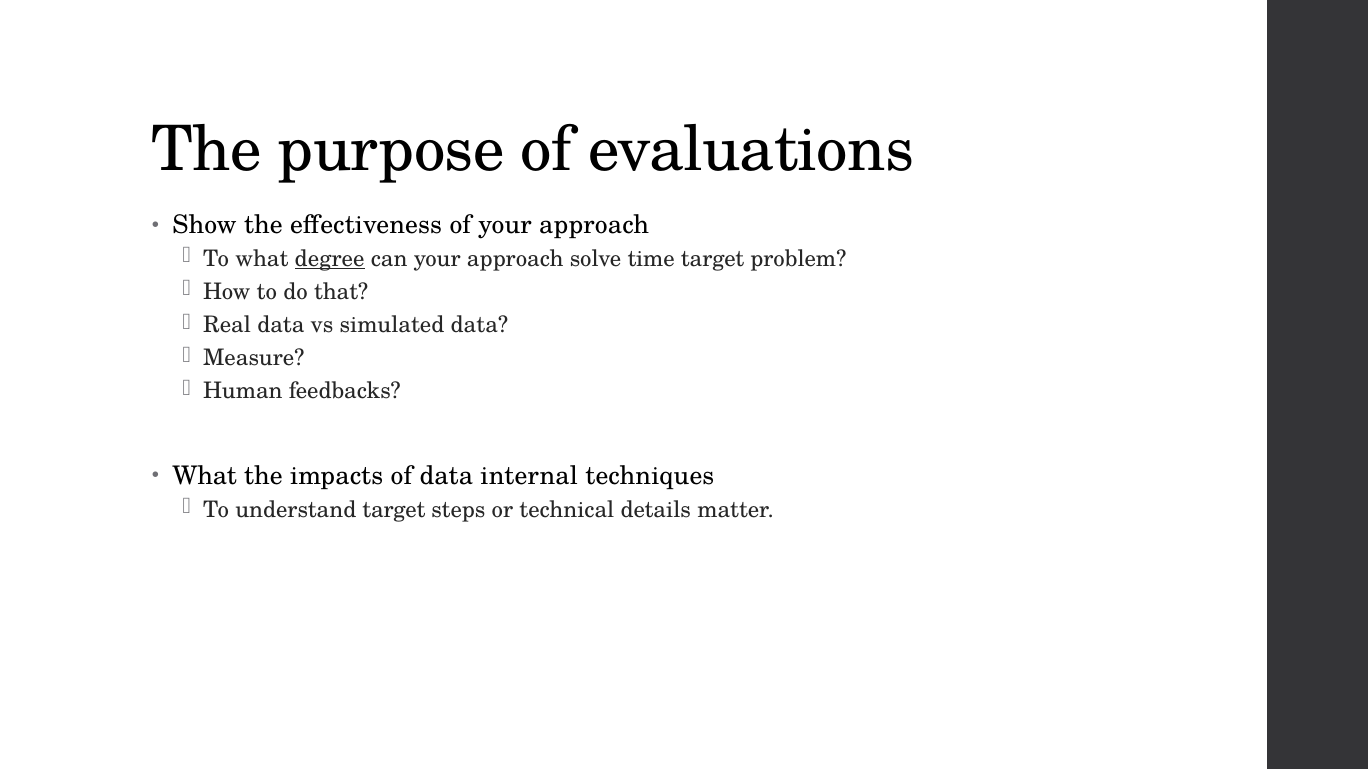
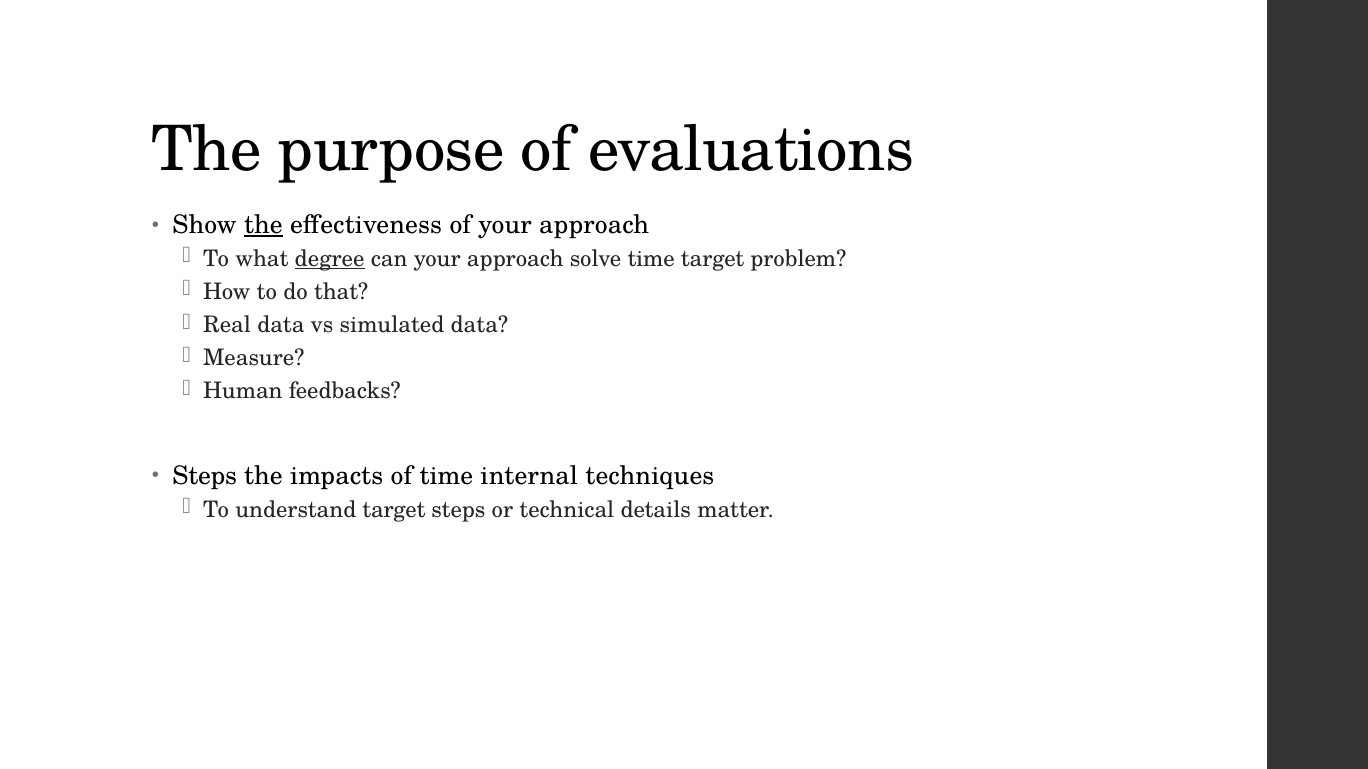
the underline: none -> present (263, 225)
What: What -> Steps (205, 476)
of data: data -> time (446, 476)
